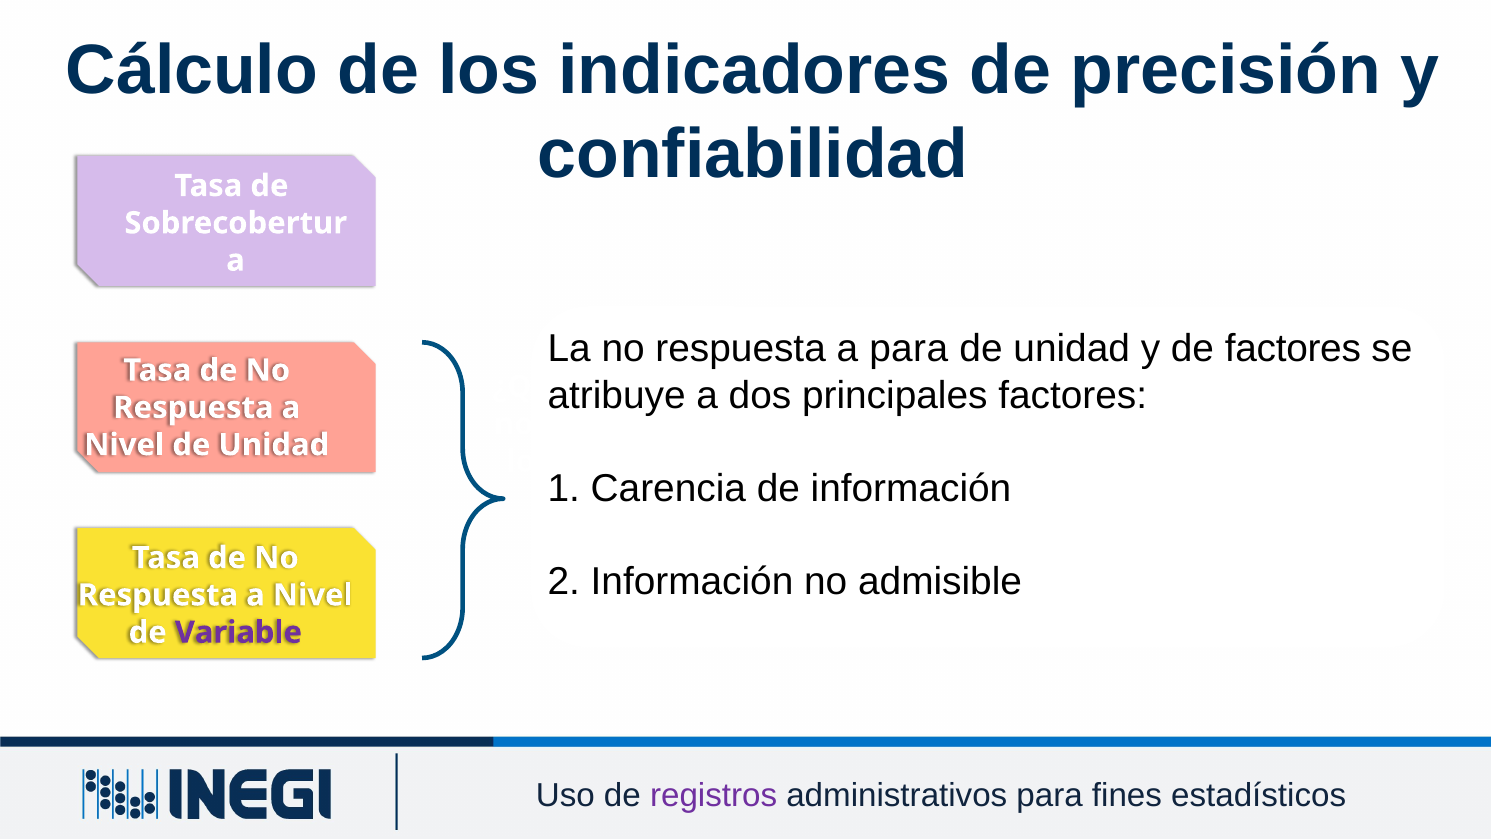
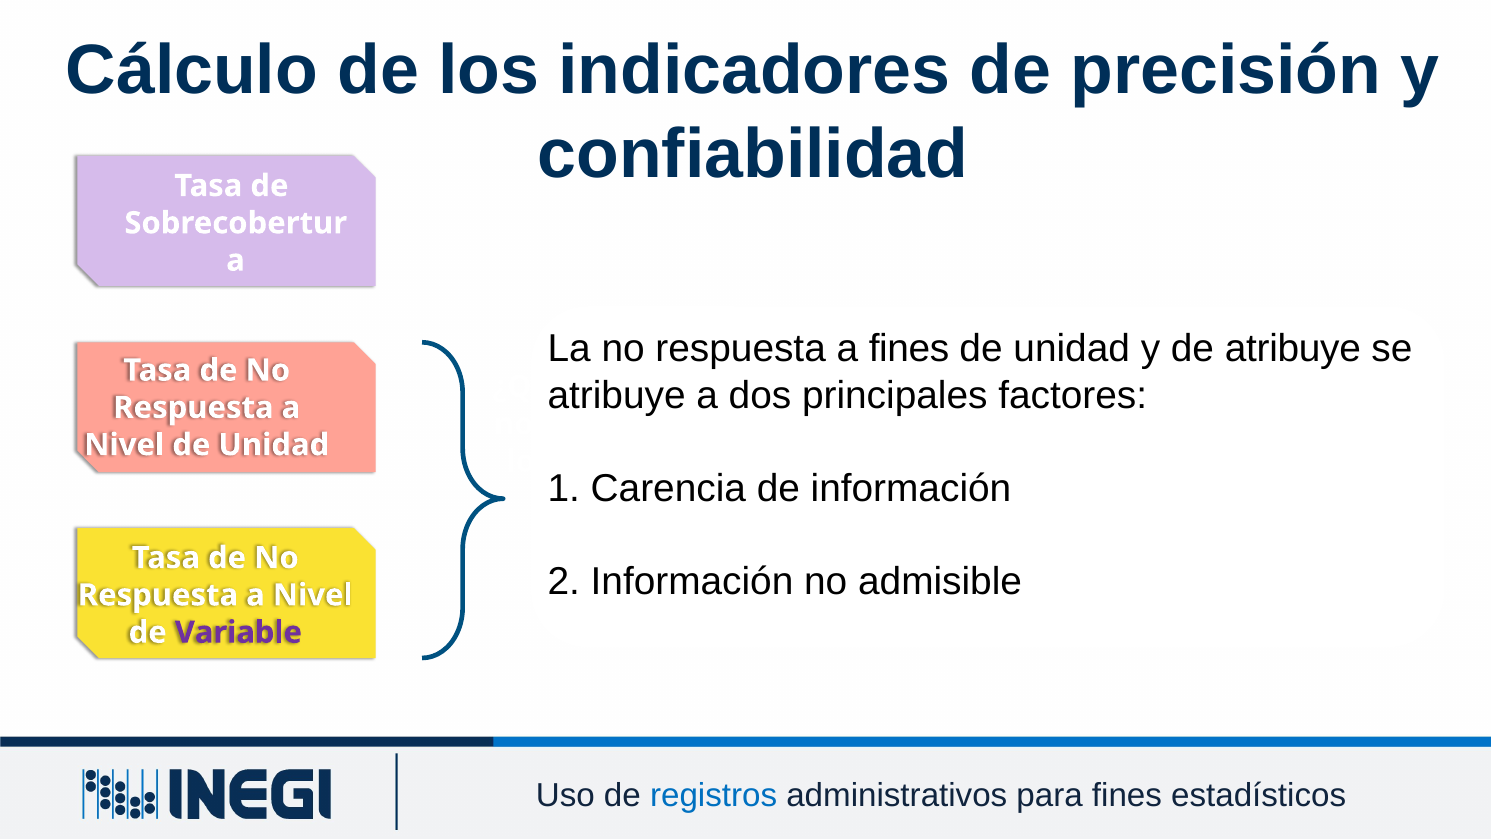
a para: para -> fines (909, 349)
de factores: factores -> atribuye (1293, 349)
registros colour: purple -> blue (714, 795)
